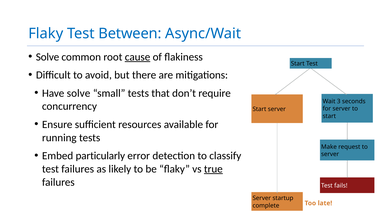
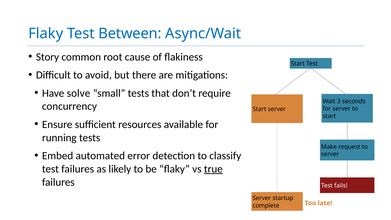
Solve: Solve -> Story (48, 57)
cause underline: present -> none (138, 57)
particularly: particularly -> automated (100, 156)
